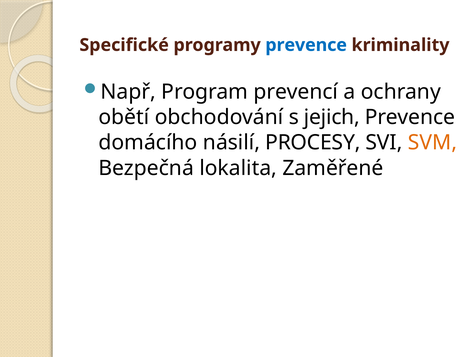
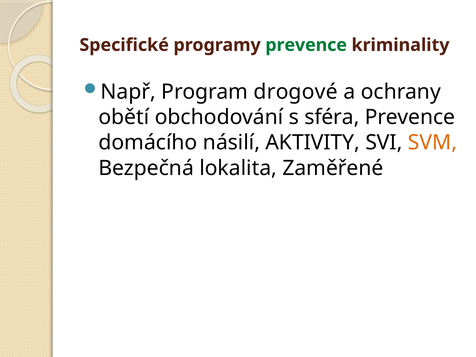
prevence colour: blue -> green (306, 45)
prevencí: prevencí -> drogové (296, 92)
jejich: jejich -> sféra (332, 117)
PROCESY: PROCESY -> AKTIVITY (313, 143)
